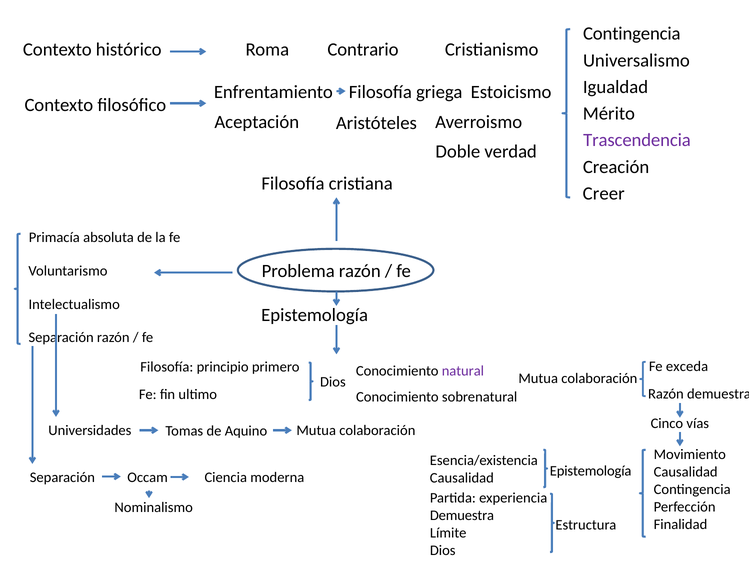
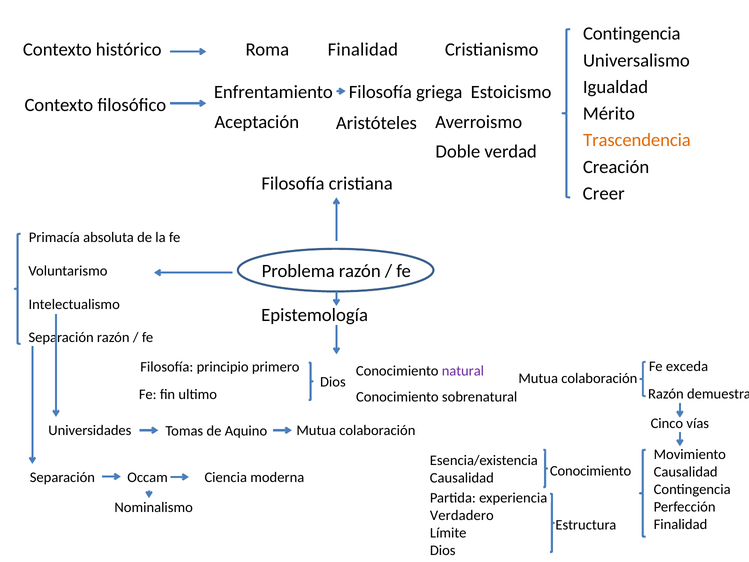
histórico Contrario: Contrario -> Finalidad (363, 49)
Trascendencia colour: purple -> orange (637, 140)
Epistemología: Epistemología -> Conocimiento (591, 471)
Demuestra: Demuestra -> Verdadero (462, 515)
